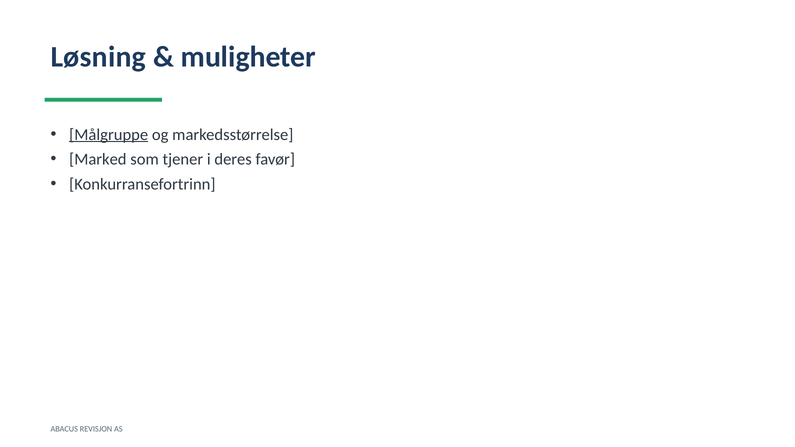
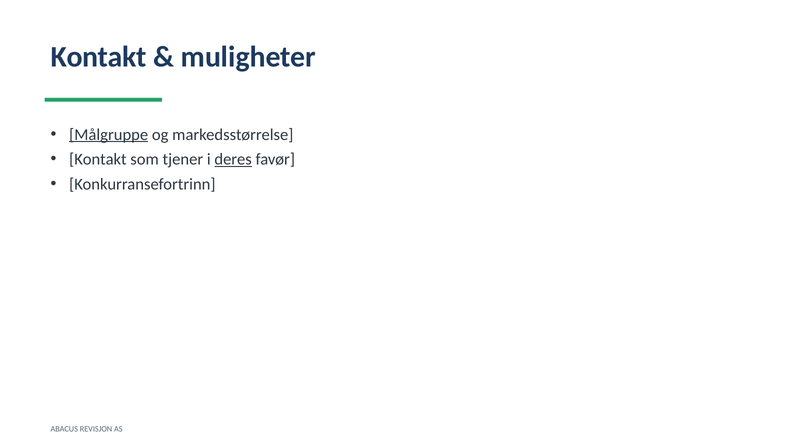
Løsning: Løsning -> Kontakt (99, 57)
Marked: Marked -> Kontakt (98, 160)
deres underline: none -> present (233, 160)
